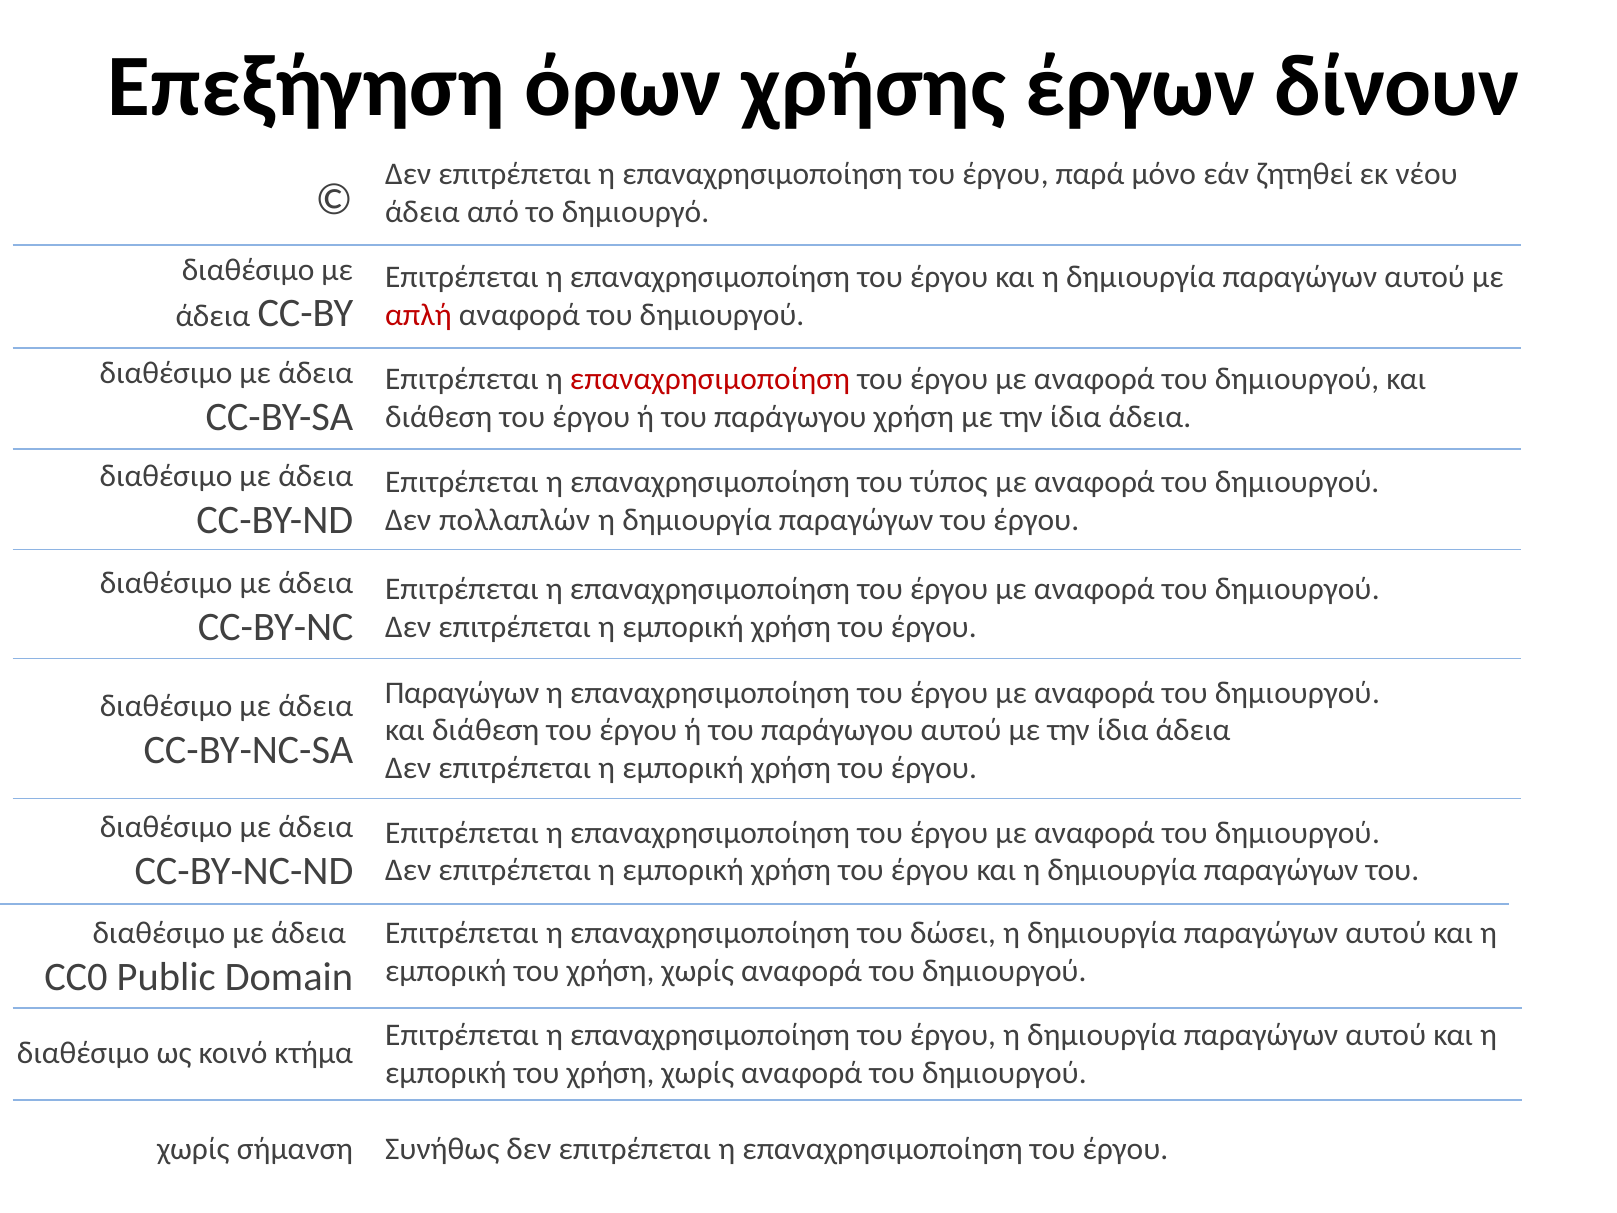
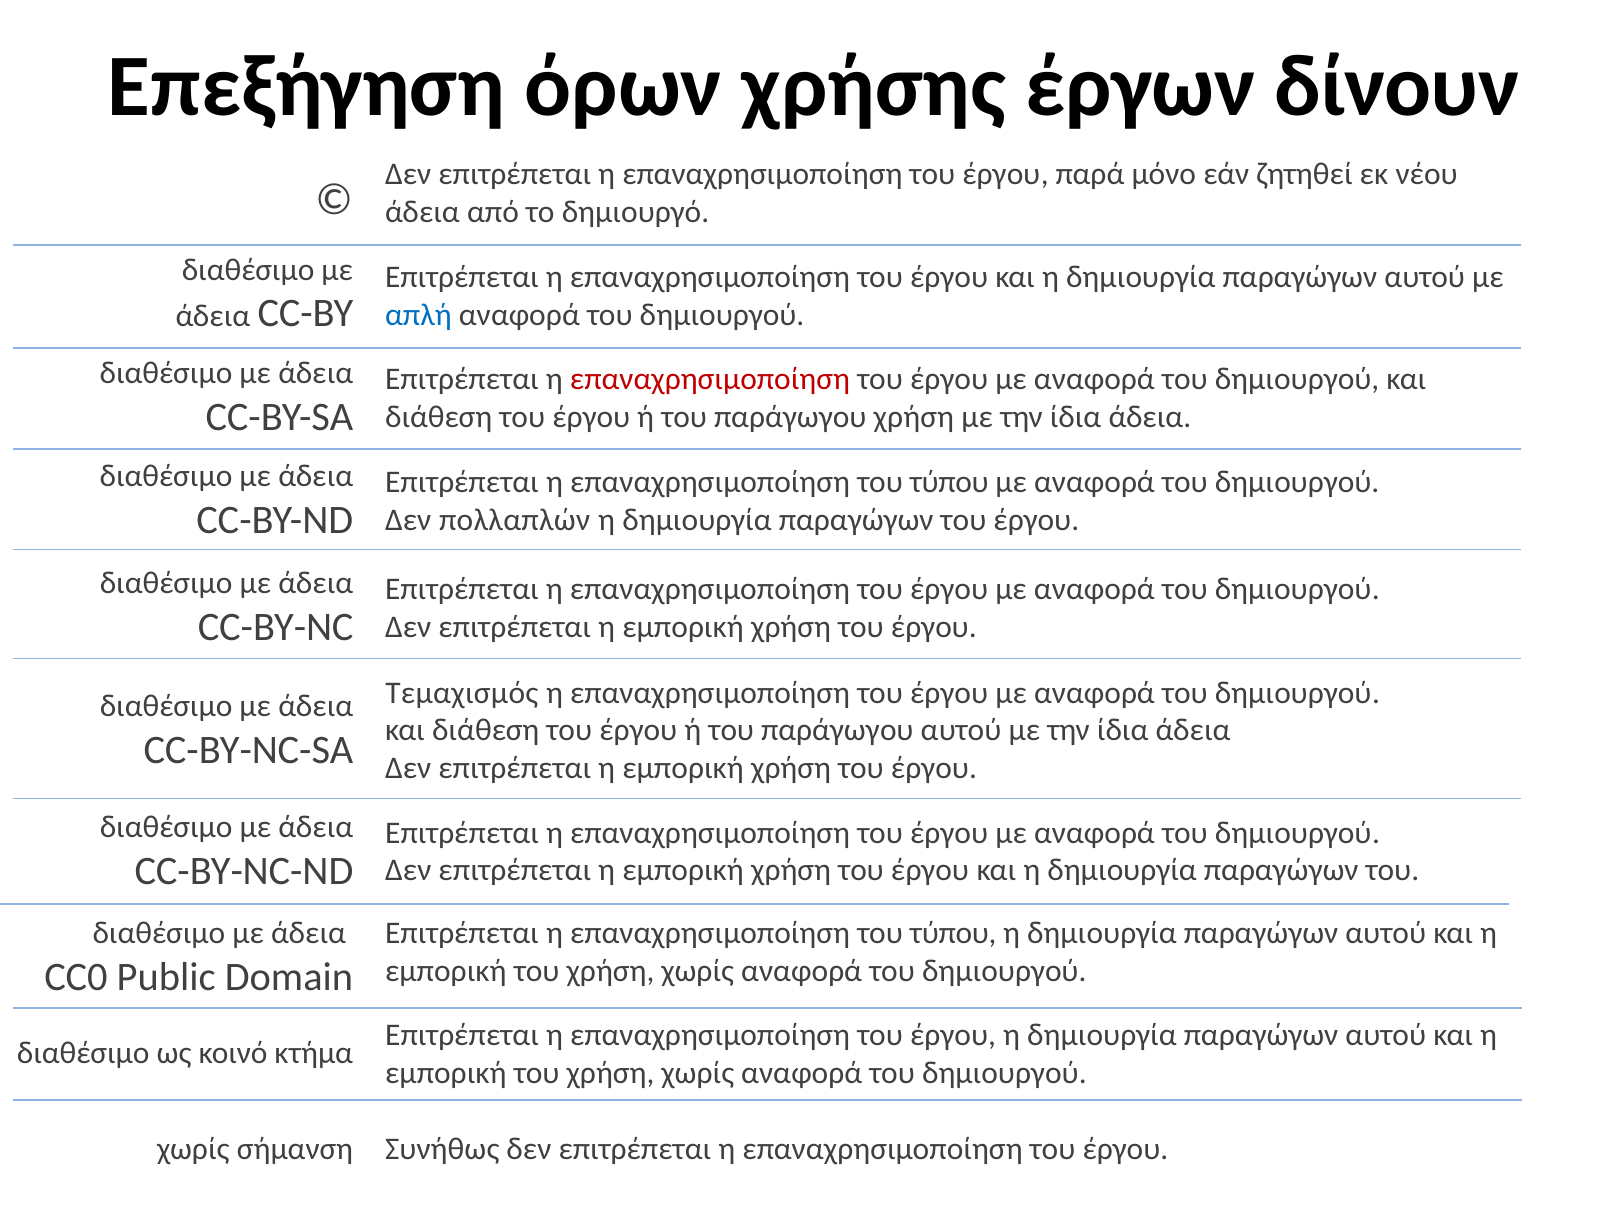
απλή colour: red -> blue (418, 315)
τύπος: τύπος -> τύπου (949, 482)
Παραγώγων: Παραγώγων -> Τεμαχισμός (462, 693)
δώσει: δώσει -> τύπου (953, 933)
